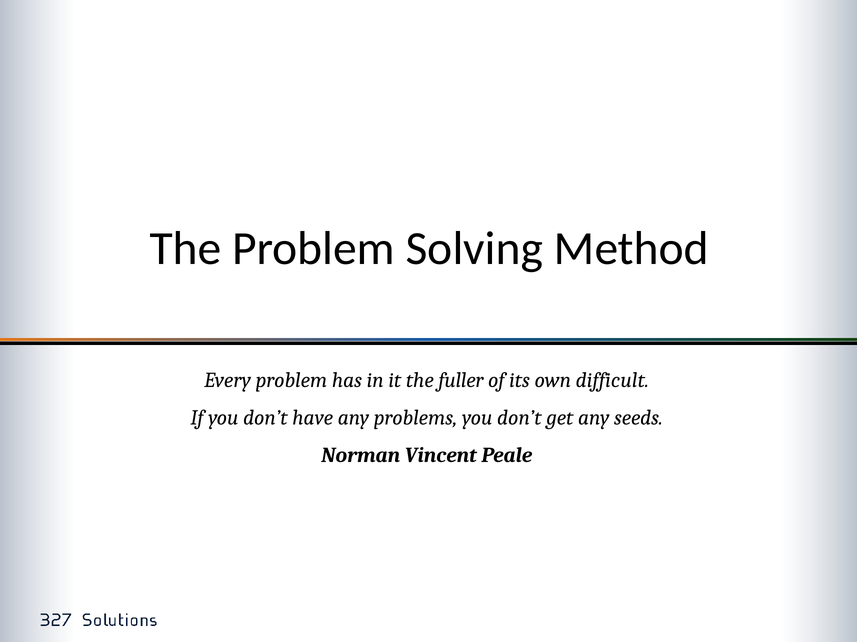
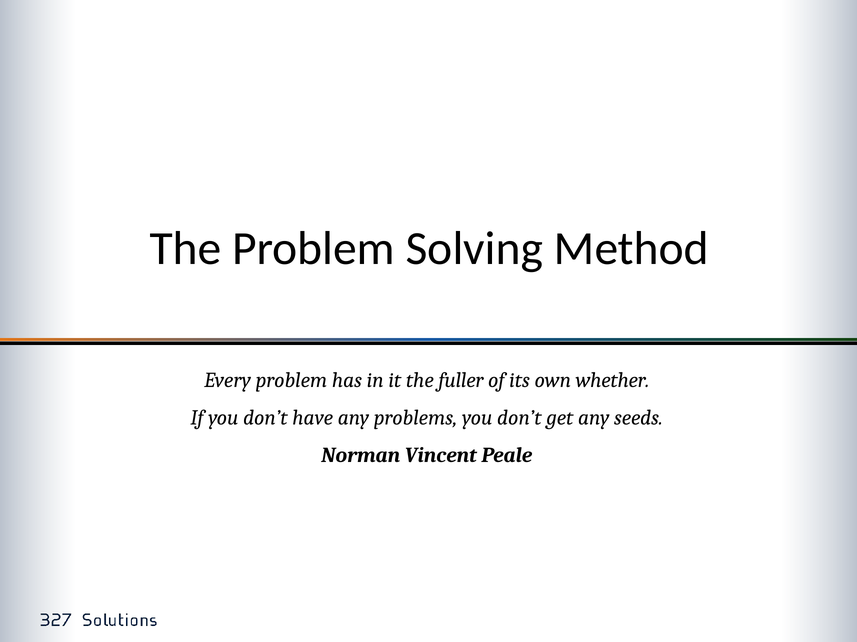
difficult: difficult -> whether (613, 380)
